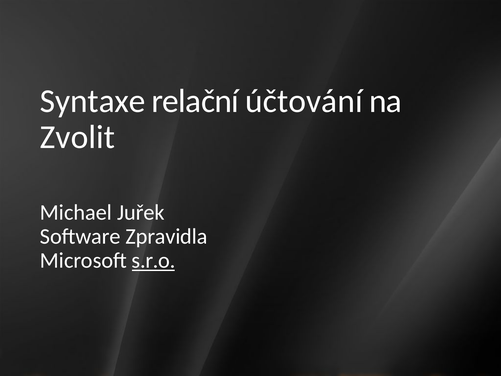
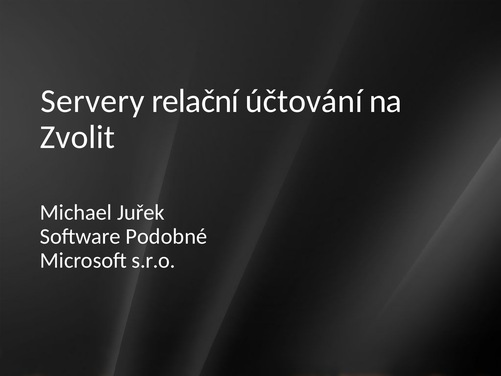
Syntaxe: Syntaxe -> Servery (93, 101)
Zpravidla: Zpravidla -> Podobné (166, 236)
s.r.o underline: present -> none (153, 260)
